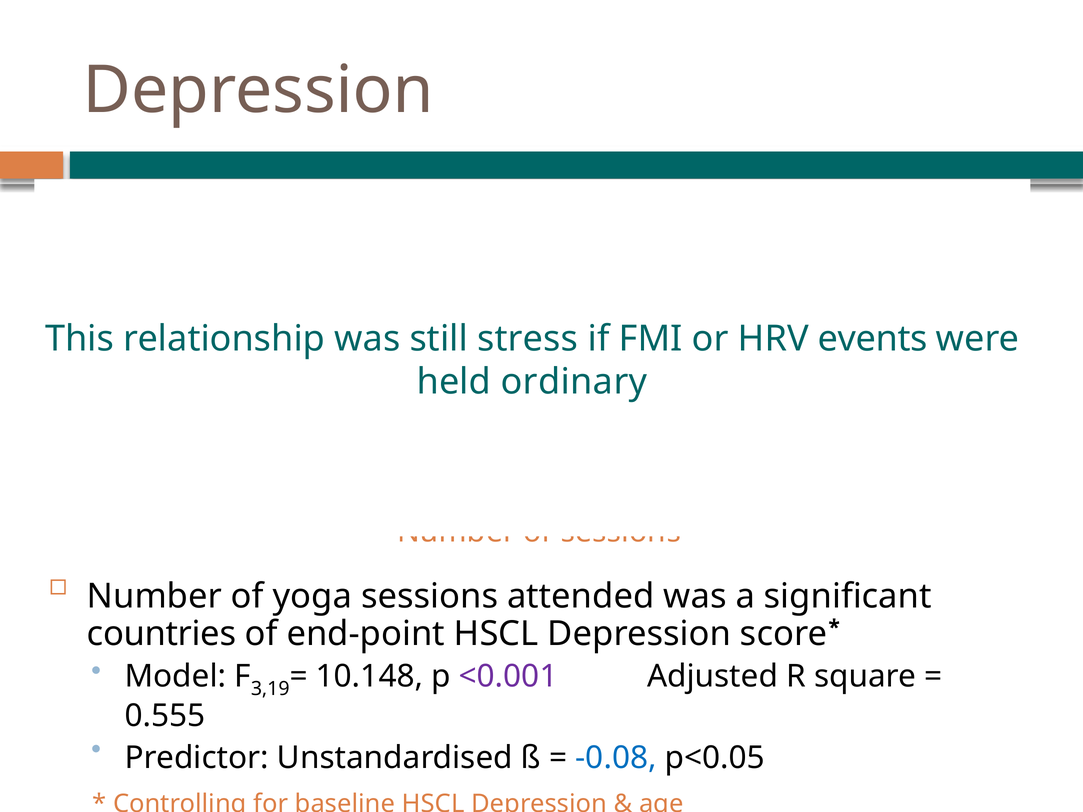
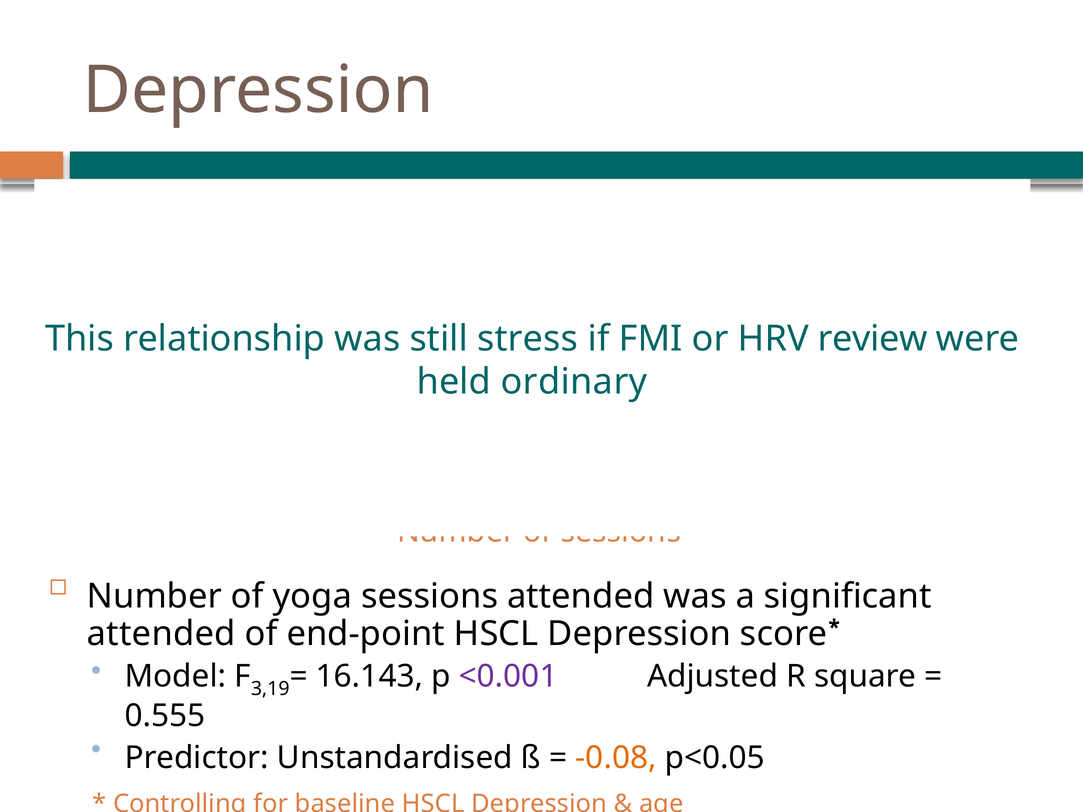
events: events -> review (873, 339)
countries: countries -> attended (161, 634)
10.148: 10.148 -> 16.143 (369, 677)
-0.08 colour: blue -> orange (616, 758)
